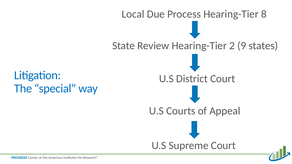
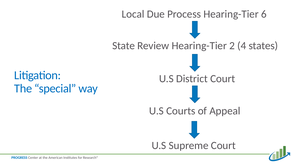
8: 8 -> 6 (264, 14)
9: 9 -> 4 (242, 46)
